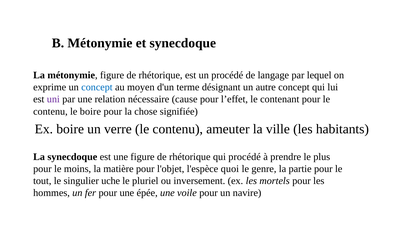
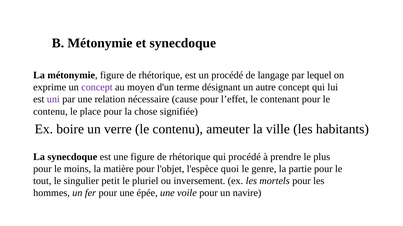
concept colour: blue -> purple (97, 88)
le boire: boire -> place (90, 112)
uche: uche -> petit (111, 181)
